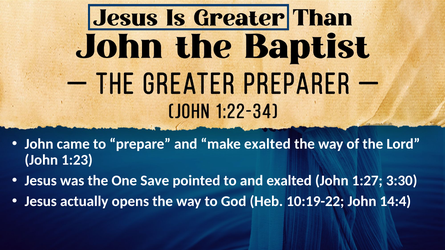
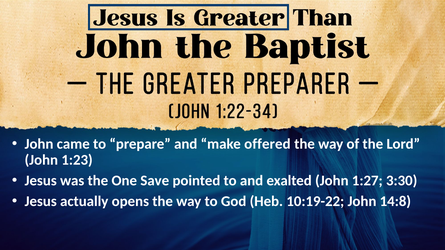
make exalted: exalted -> offered (267, 144)
14:4: 14:4 -> 14:8 (395, 201)
